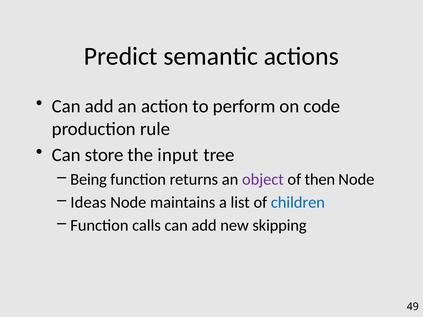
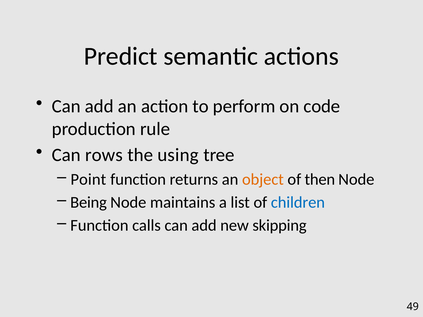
store: store -> rows (104, 155)
input: input -> using (178, 155)
Being: Being -> Point (88, 180)
object colour: purple -> orange (263, 180)
Ideas: Ideas -> Being (89, 203)
